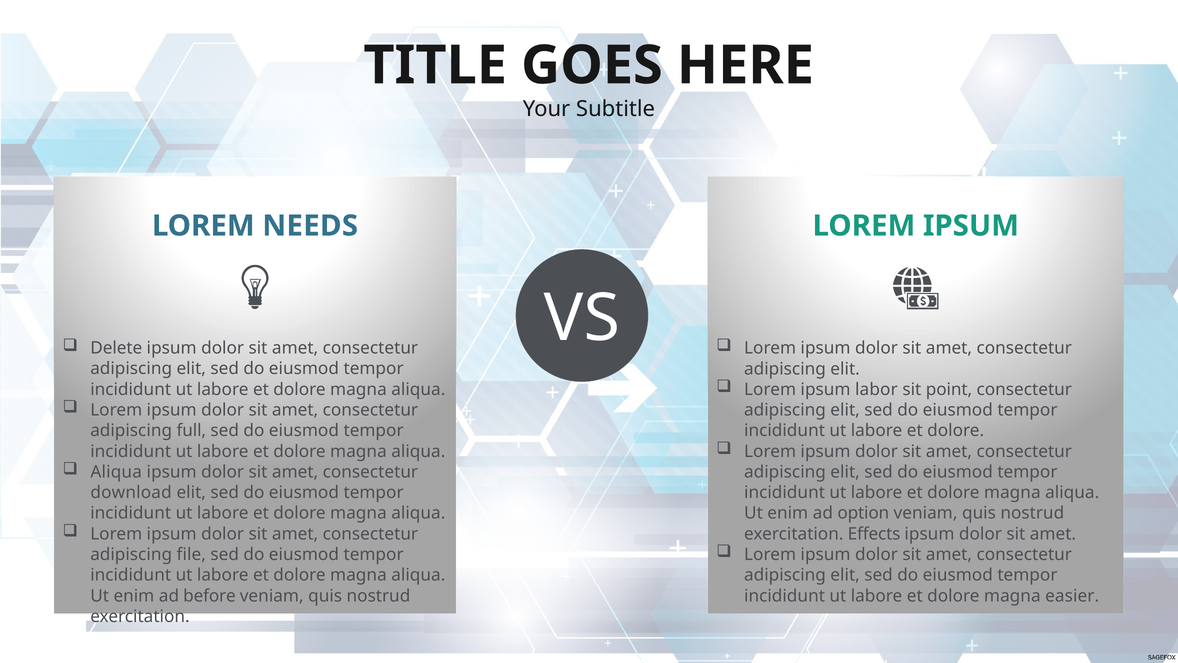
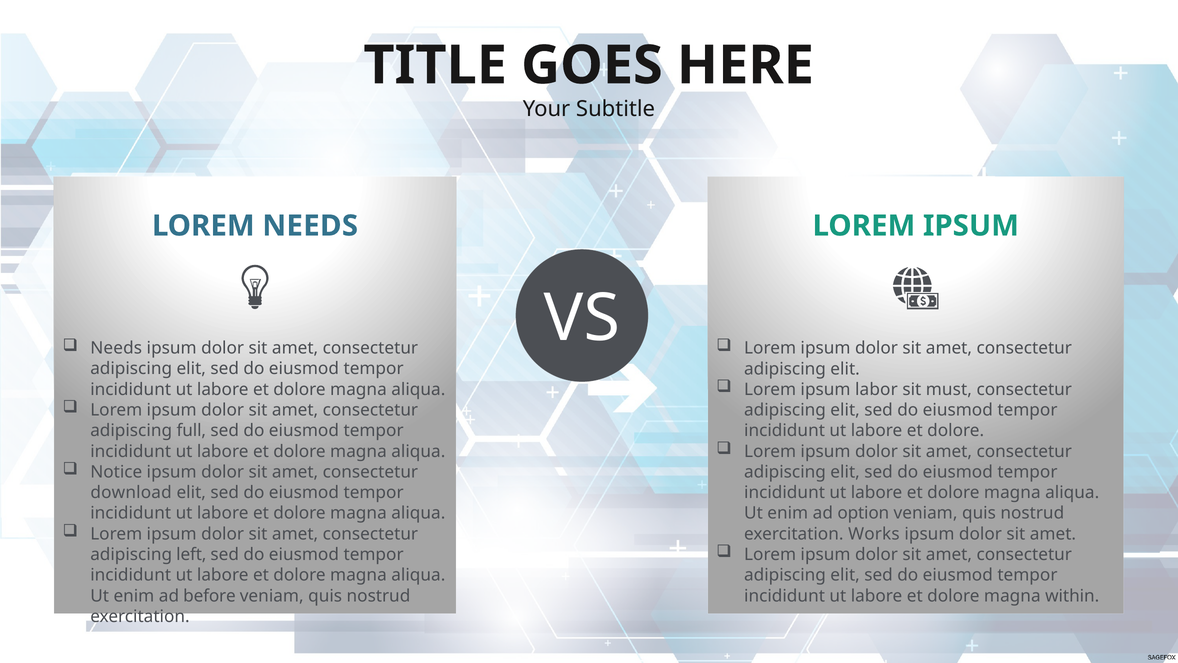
Delete: Delete -> Needs (116, 348)
point: point -> must (949, 389)
Aliqua: Aliqua -> Notice (116, 472)
Effects: Effects -> Works (874, 534)
file: file -> left (191, 554)
easier: easier -> within (1072, 596)
